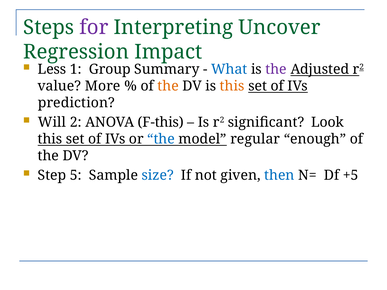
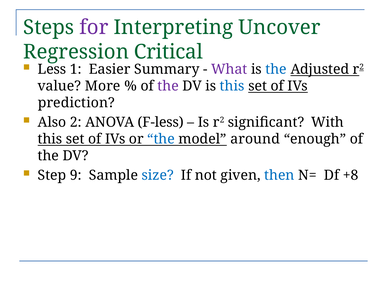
Impact: Impact -> Critical (168, 52)
Group: Group -> Easier (110, 69)
What colour: blue -> purple (229, 69)
the colour: purple -> blue (276, 69)
the colour: orange -> purple (168, 86)
this colour: orange -> blue (232, 86)
Will: Will -> Also (52, 122)
F-this: F-this -> F-less (161, 122)
Look: Look -> With (327, 122)
regular: regular -> around (255, 139)
5: 5 -> 9 (76, 175)
+5: +5 -> +8 (351, 175)
